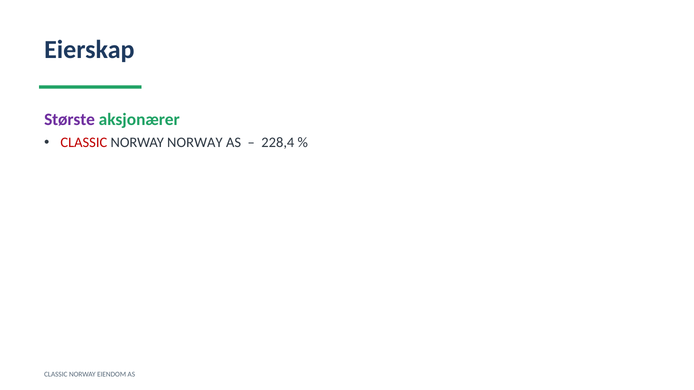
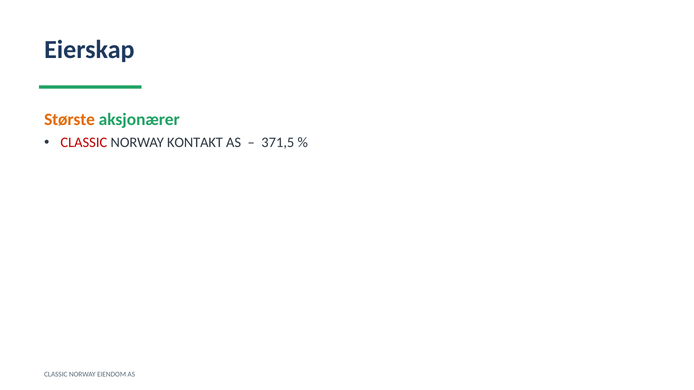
Største colour: purple -> orange (70, 119)
NORWAY NORWAY: NORWAY -> KONTAKT (195, 143)
228,4: 228,4 -> 371,5 (278, 143)
